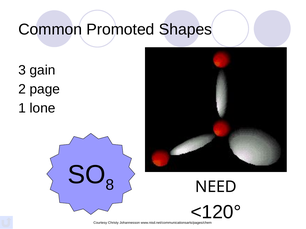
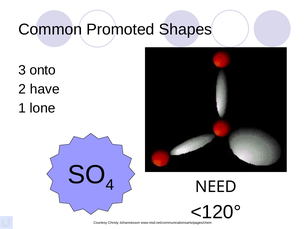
gain: gain -> onto (43, 70)
page: page -> have (45, 89)
8: 8 -> 4 (110, 185)
